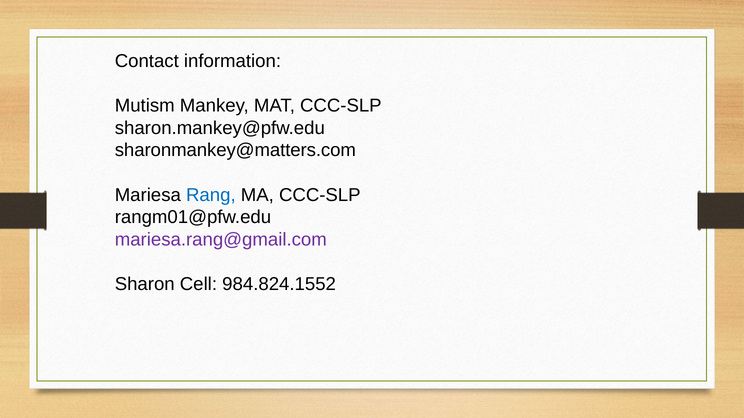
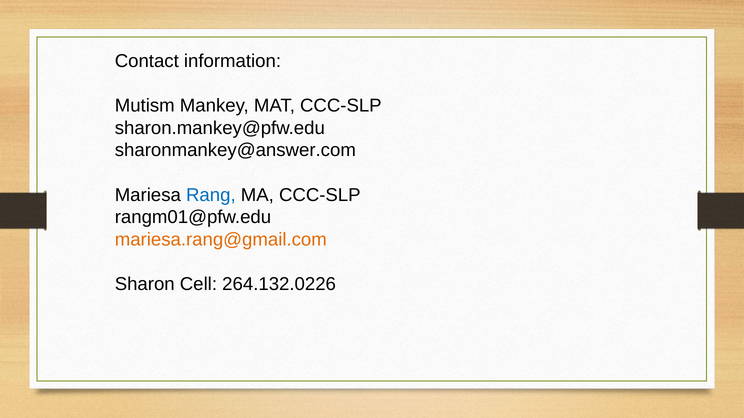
sharonmankey@matters.com: sharonmankey@matters.com -> sharonmankey@answer.com (235, 151)
mariesa.rang@gmail.com colour: purple -> orange (221, 240)
984.824.1552: 984.824.1552 -> 264.132.0226 (279, 284)
